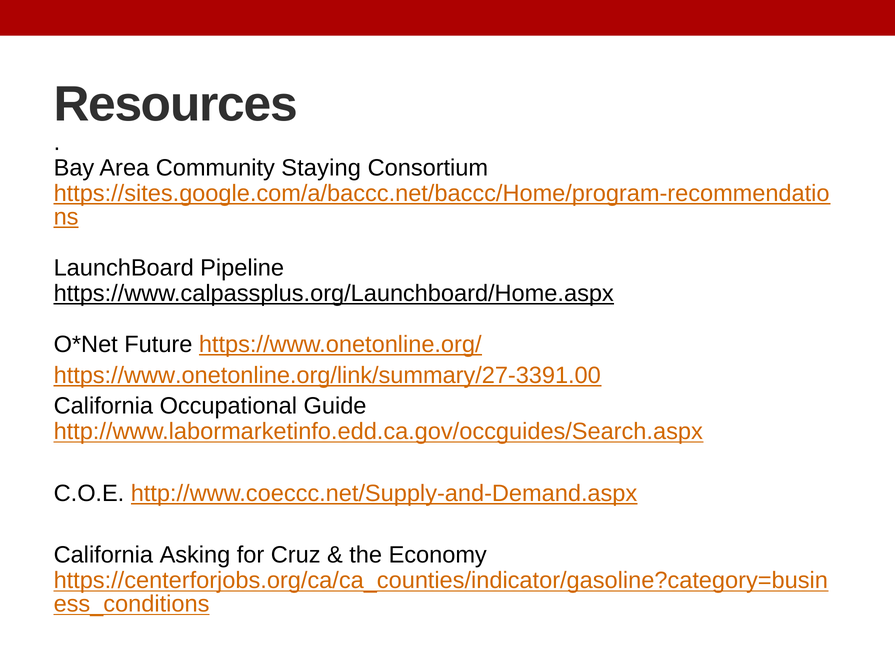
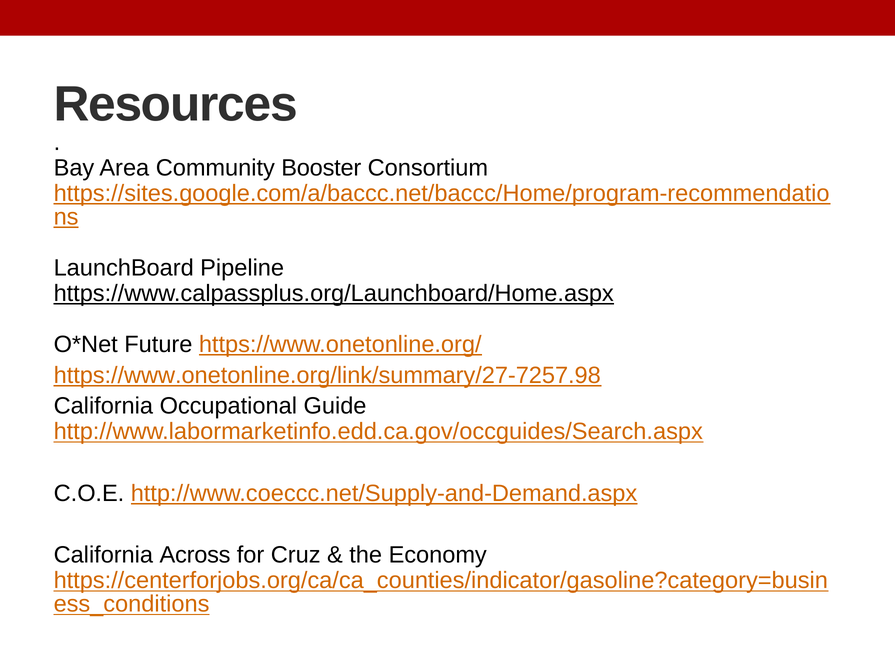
Staying: Staying -> Booster (321, 168)
https://www.onetonline.org/link/summary/27-3391.00: https://www.onetonline.org/link/summary/27-3391.00 -> https://www.onetonline.org/link/summary/27-7257.98 (327, 375)
Asking: Asking -> Across (195, 555)
